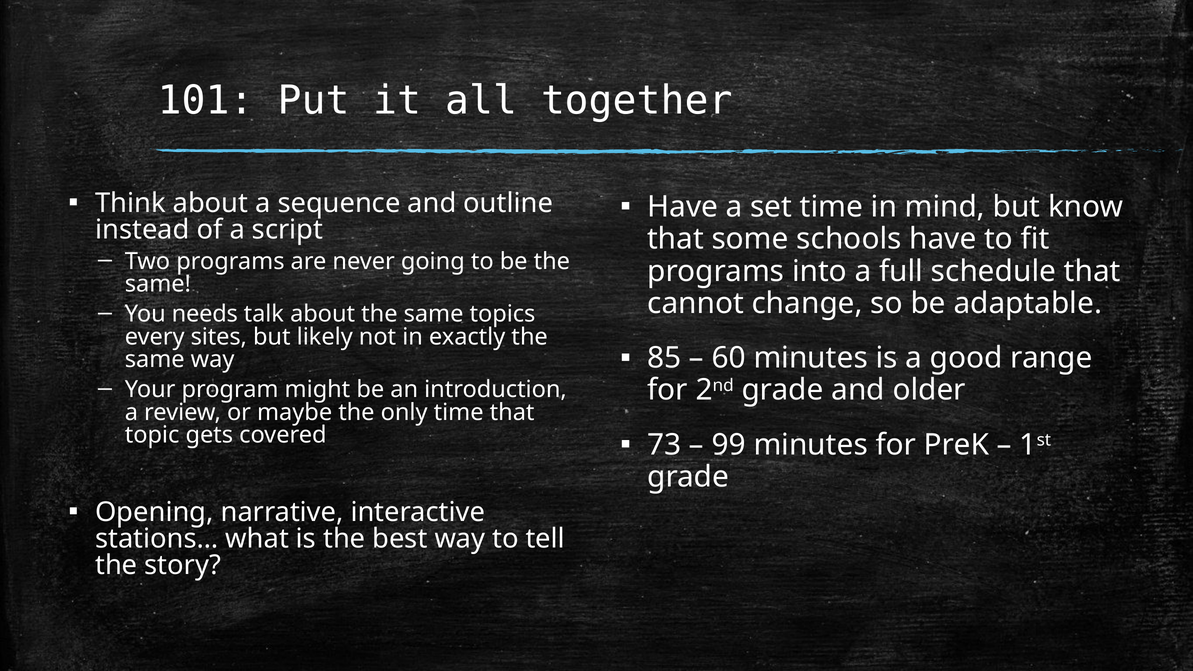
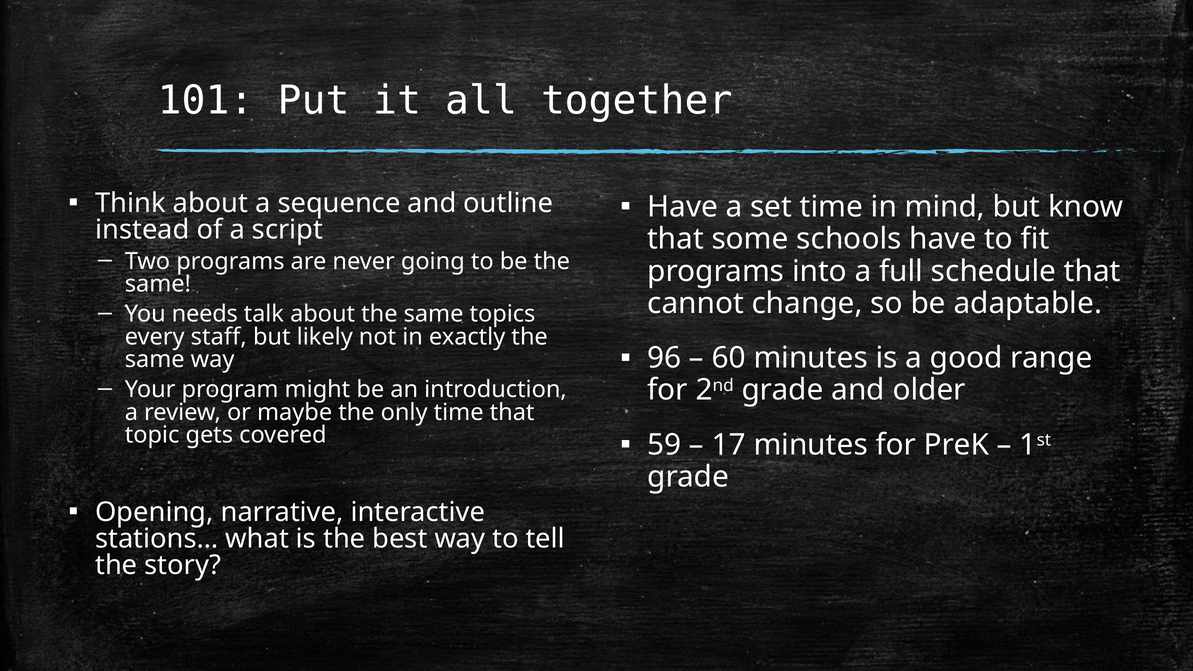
sites: sites -> staff (219, 337)
85: 85 -> 96 (664, 358)
73: 73 -> 59 (664, 445)
99: 99 -> 17 (729, 445)
